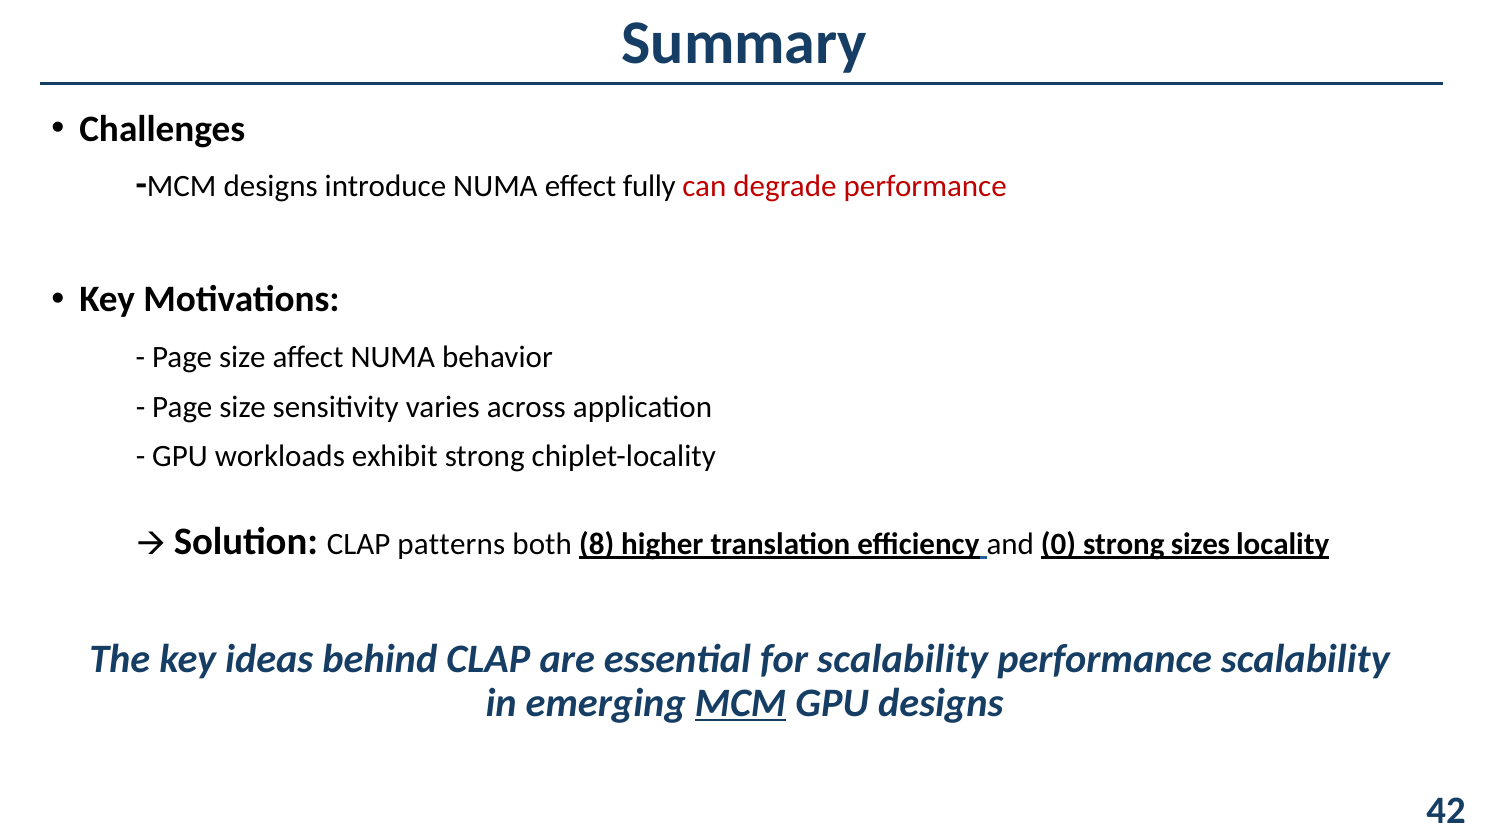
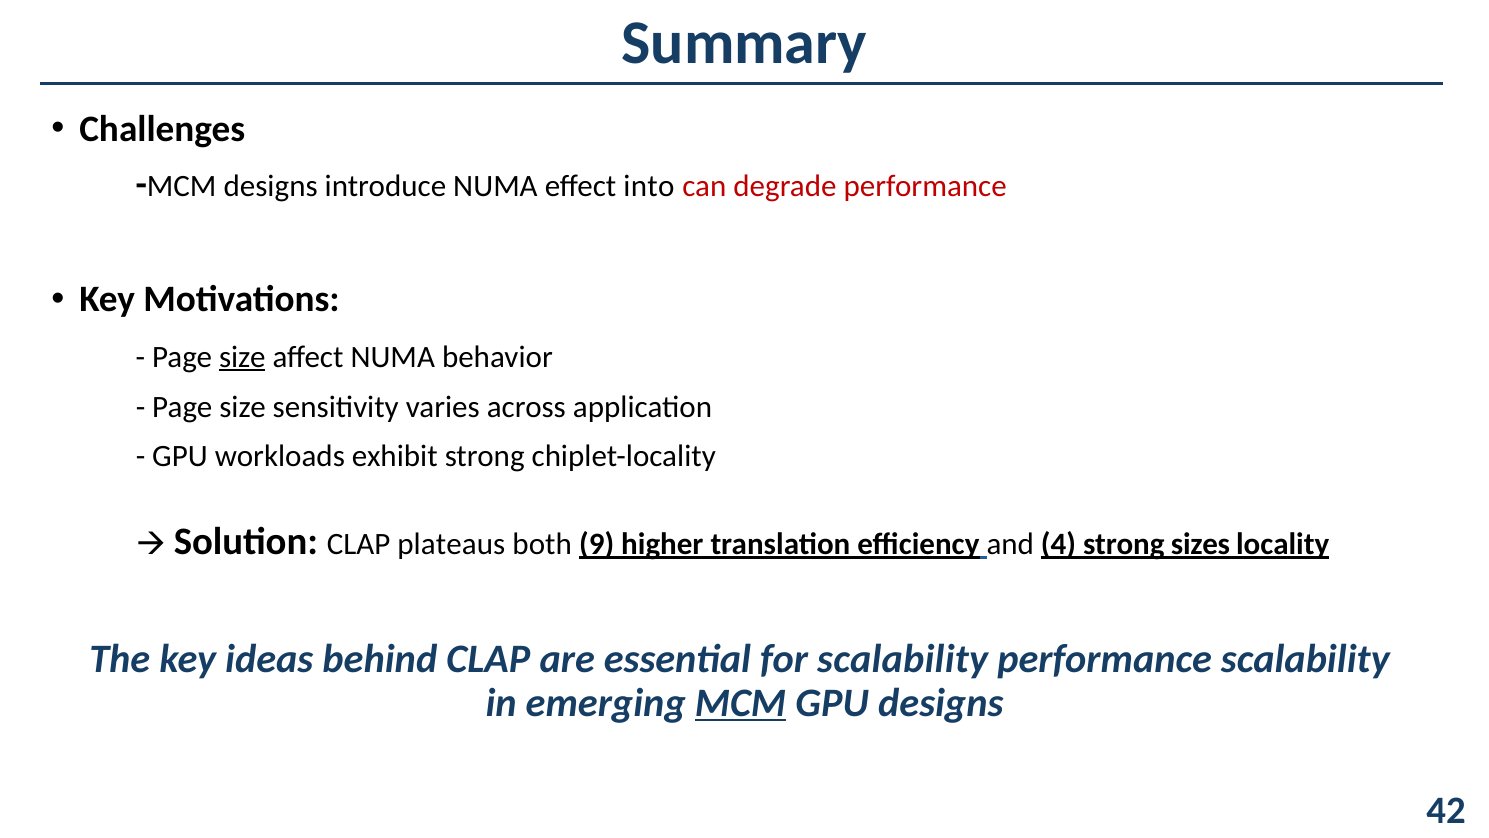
fully: fully -> into (649, 186)
size underline: none -> present (242, 357)
patterns: patterns -> plateaus (451, 544)
8: 8 -> 9 (597, 544)
0: 0 -> 4 (1058, 544)
